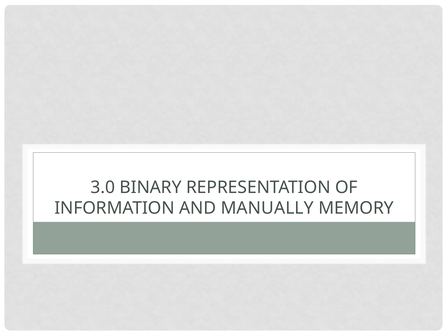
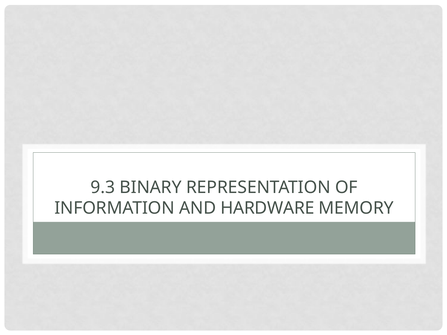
3.0: 3.0 -> 9.3 (103, 187)
MANUALLY: MANUALLY -> HARDWARE (267, 208)
